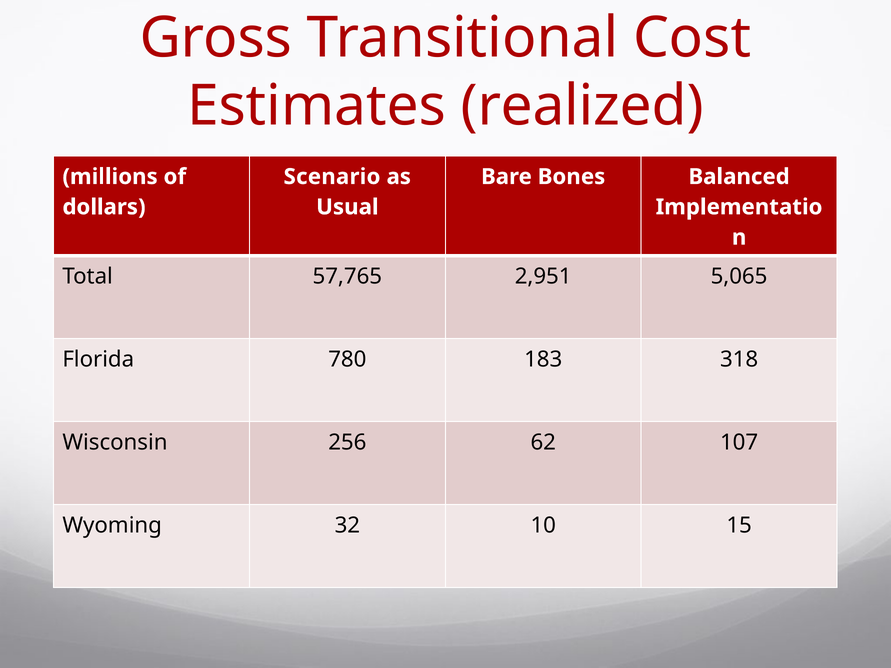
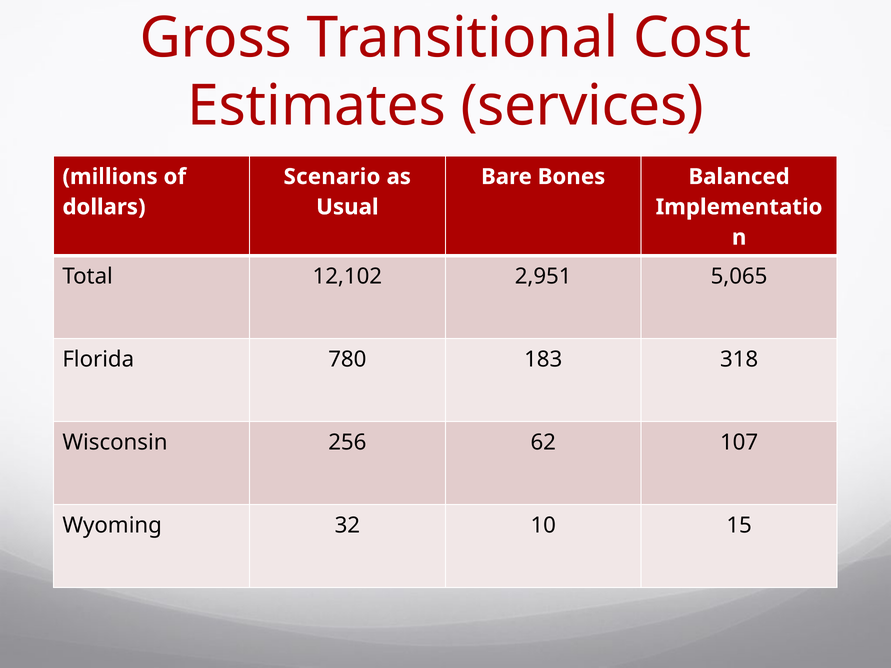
realized: realized -> services (582, 106)
57,765: 57,765 -> 12,102 (347, 277)
